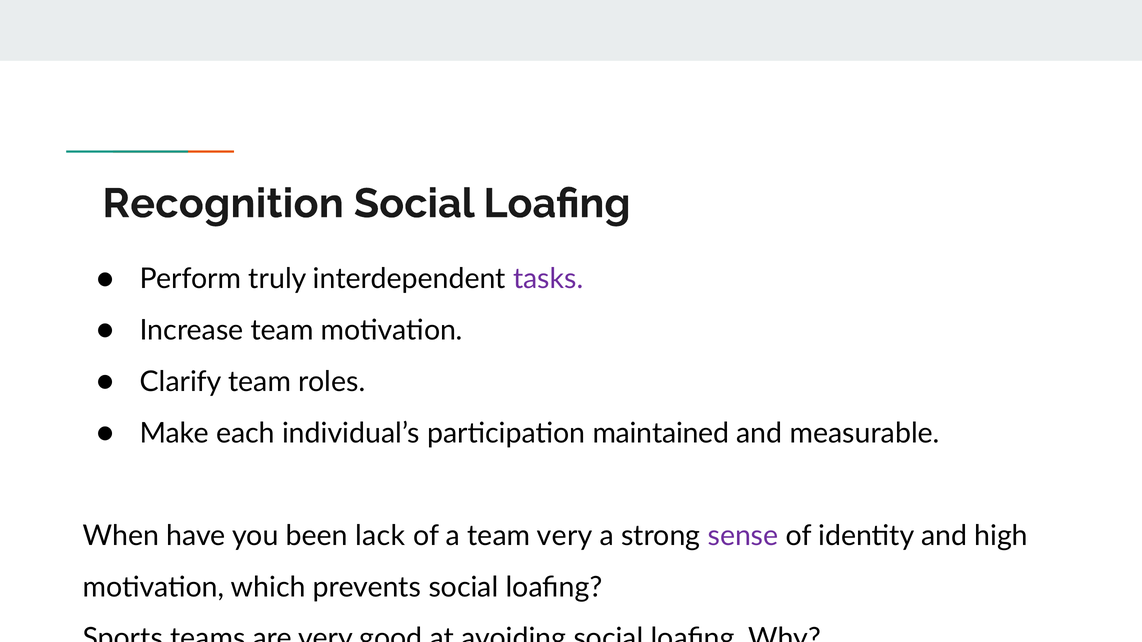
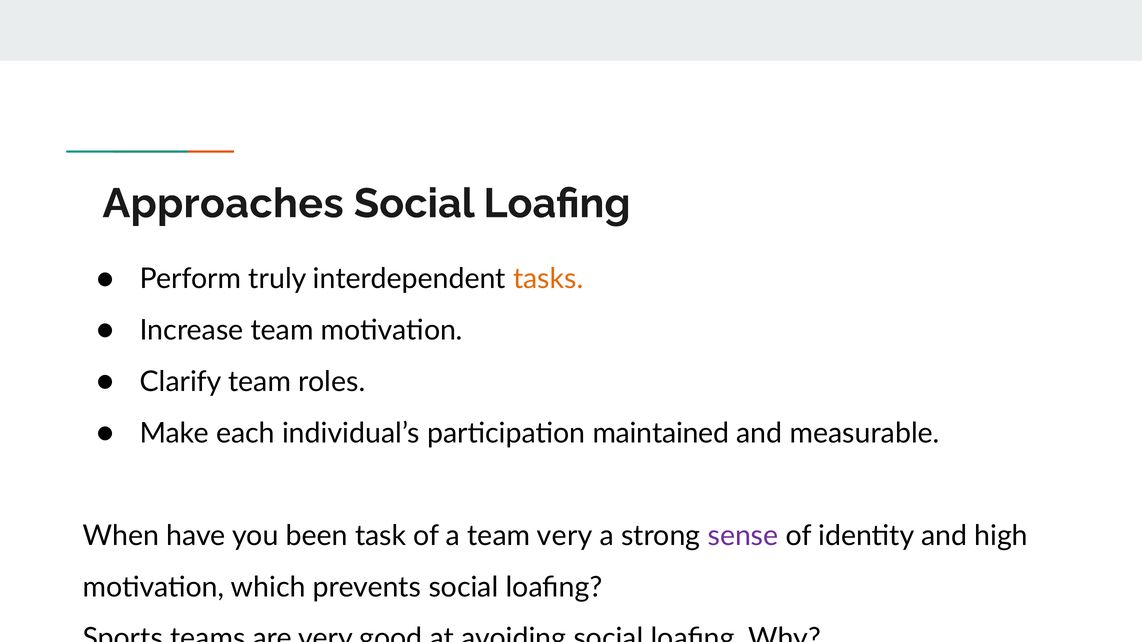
Recognition: Recognition -> Approaches (223, 204)
tasks colour: purple -> orange (548, 279)
lack: lack -> task (381, 536)
